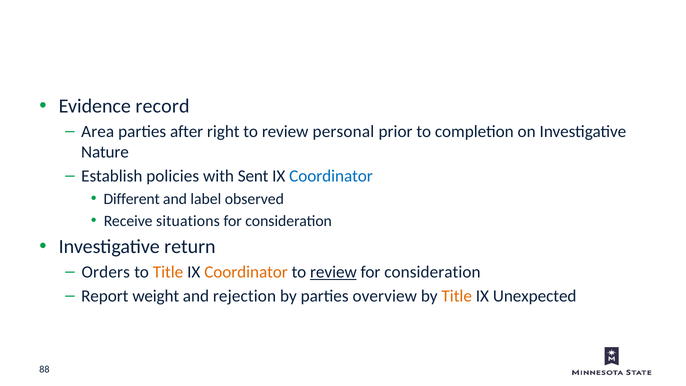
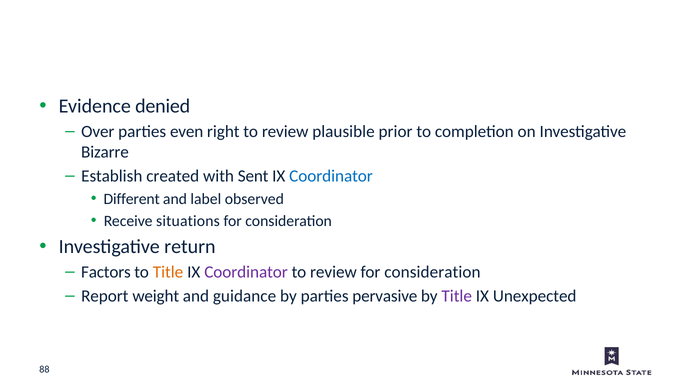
record: record -> denied (163, 106)
Area: Area -> Over (98, 132)
after: after -> even (187, 132)
personal: personal -> plausible (343, 132)
Nature: Nature -> Bizarre (105, 152)
policies: policies -> created (173, 176)
Orders: Orders -> Factors (106, 272)
Coordinator colour: orange -> purple (246, 272)
review underline: present -> none (333, 272)
rejection: rejection -> guidance (245, 296)
overview: overview -> pervasive (385, 296)
Title colour: orange -> purple (457, 296)
